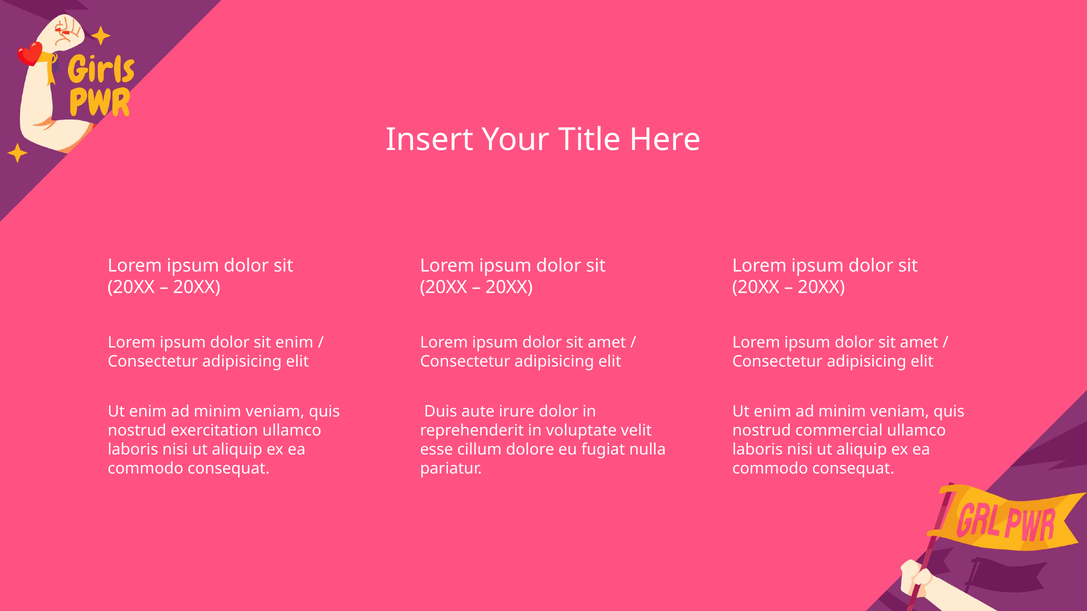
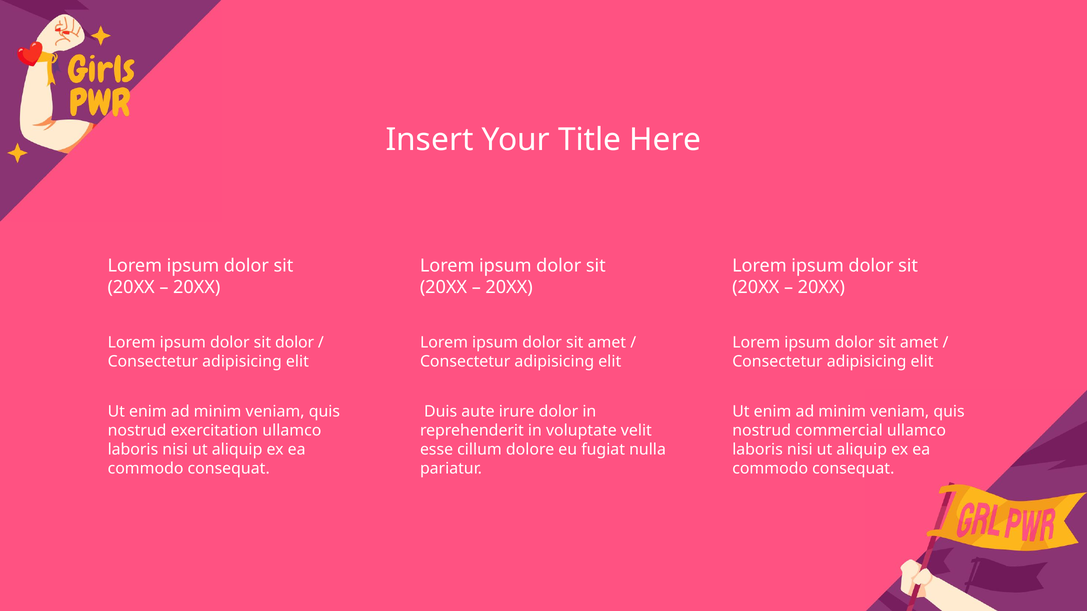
sit enim: enim -> dolor (295, 343)
